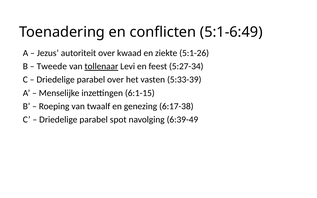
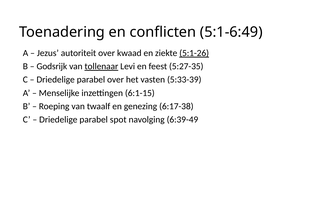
5:1-26 underline: none -> present (194, 53)
Tweede: Tweede -> Godsrijk (52, 66)
5:27-34: 5:27-34 -> 5:27-35 (186, 66)
